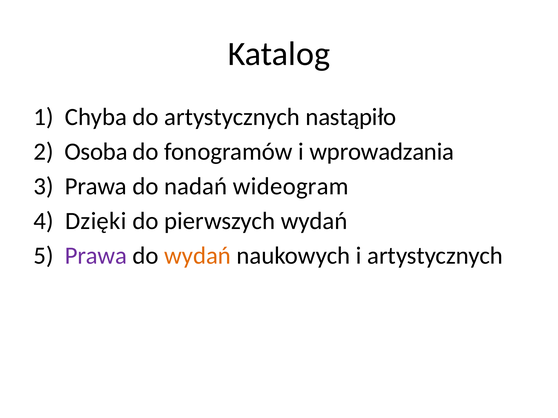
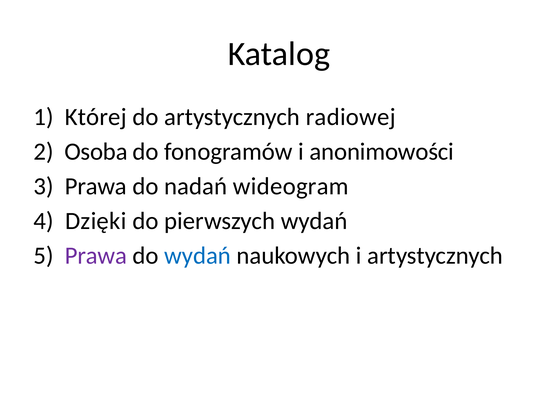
Chyba: Chyba -> Której (96, 117)
nastąpiło: nastąpiło -> radiowej (351, 117)
wprowadzania: wprowadzania -> anonimowości (382, 152)
wydań colour: orange -> blue (198, 256)
